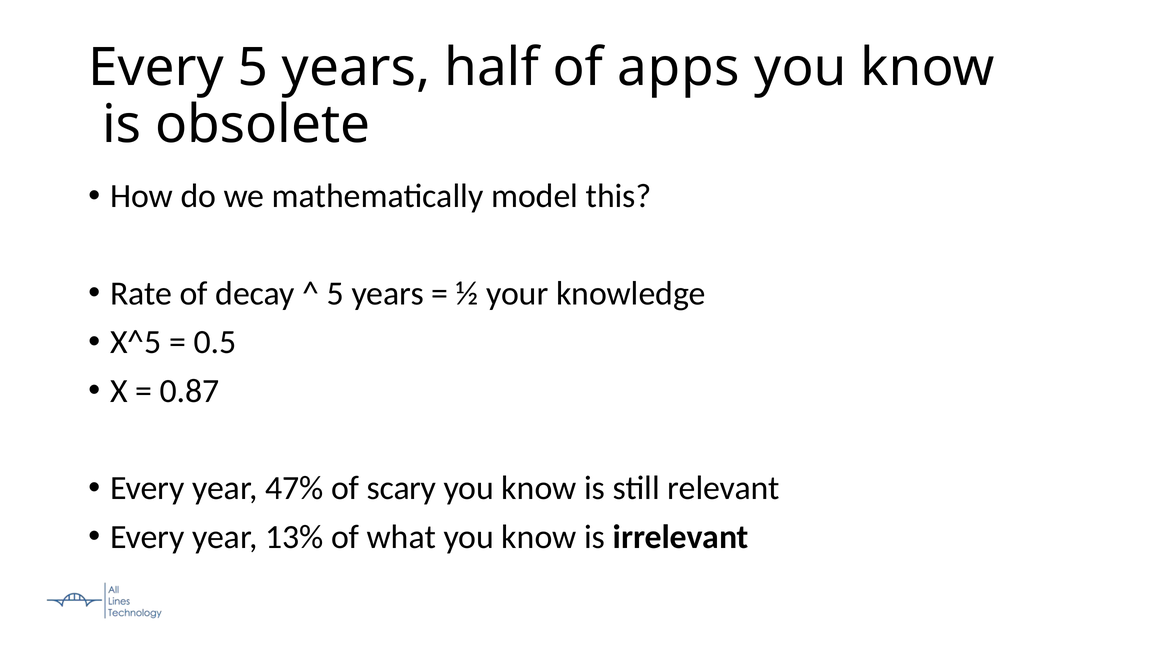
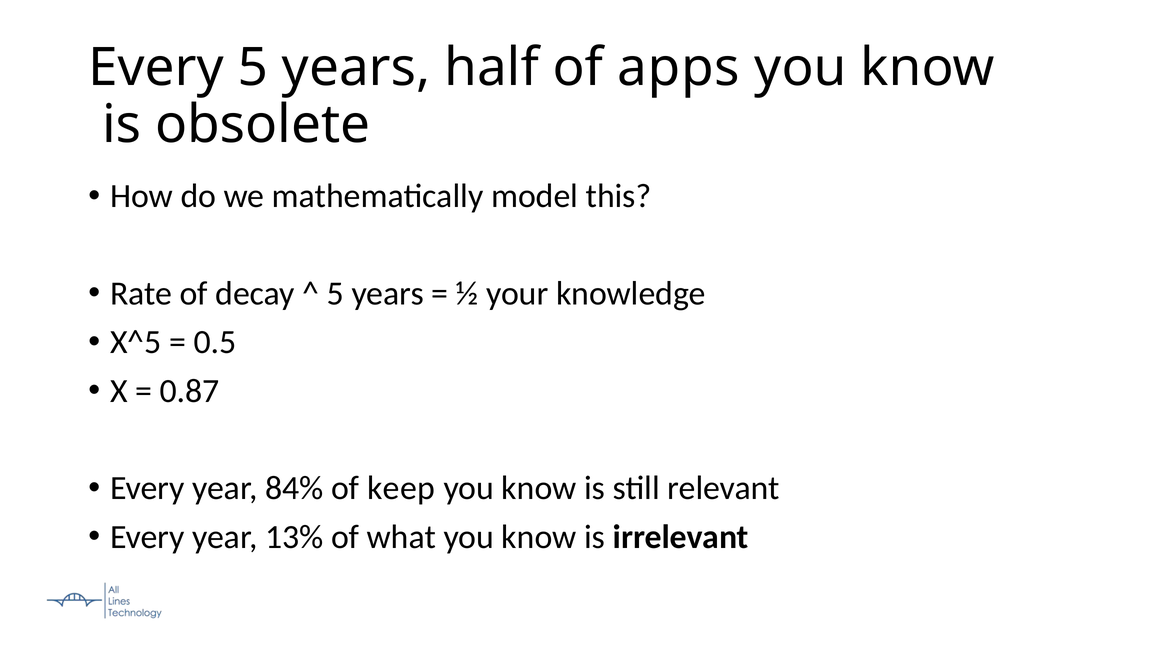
47%: 47% -> 84% (294, 488)
scary: scary -> keep (401, 488)
